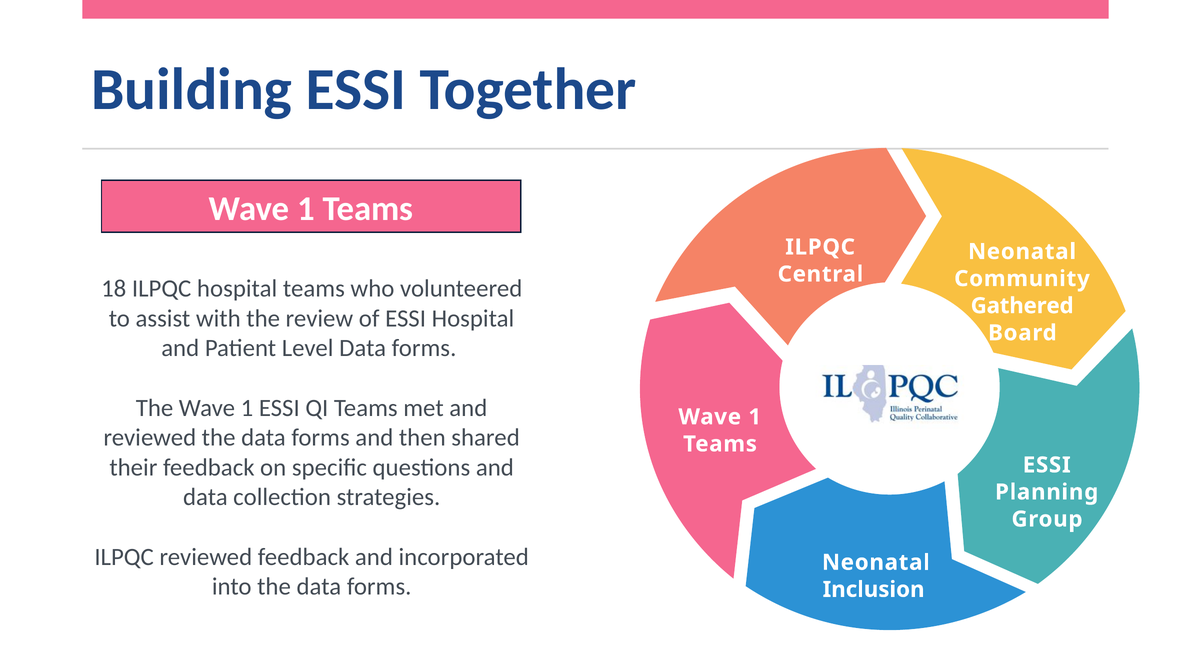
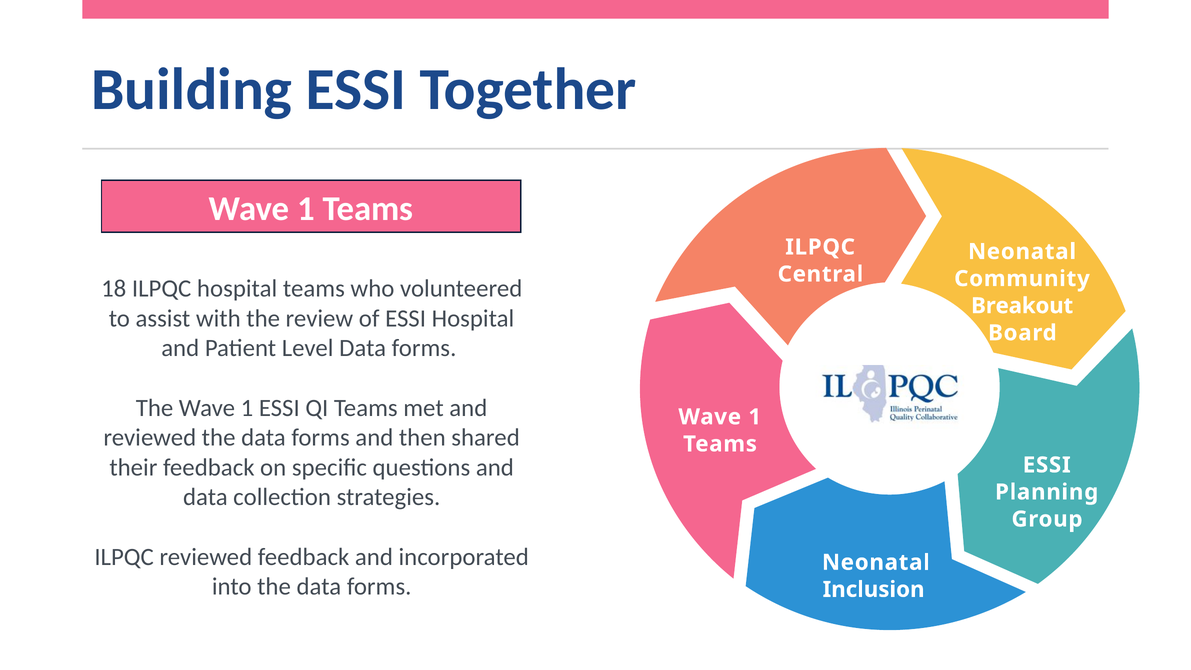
Gathered: Gathered -> Breakout (1022, 306)
